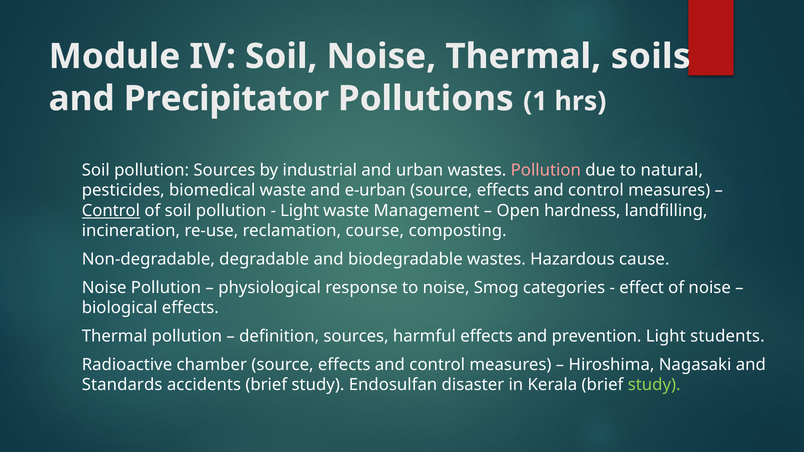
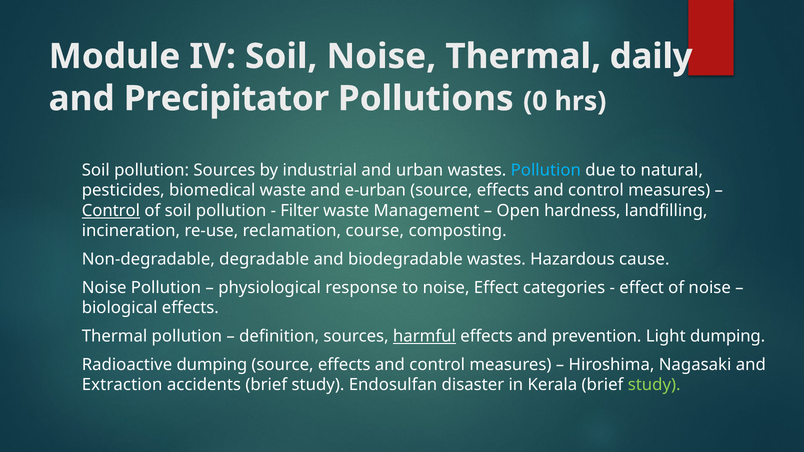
soils: soils -> daily (651, 56)
1: 1 -> 0 (535, 101)
Pollution colour: pink -> light blue (546, 170)
Light: Light -> Filter (300, 211)
noise Smog: Smog -> Effect (496, 288)
harmful underline: none -> present (424, 336)
Light students: students -> dumping (728, 336)
Radioactive chamber: chamber -> dumping (212, 365)
Standards: Standards -> Extraction (122, 385)
